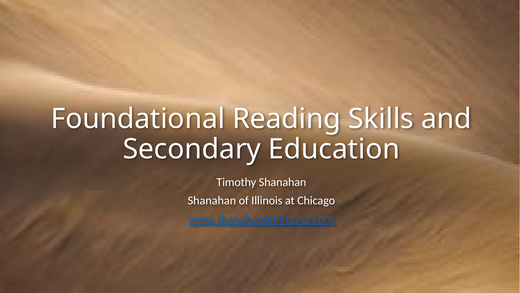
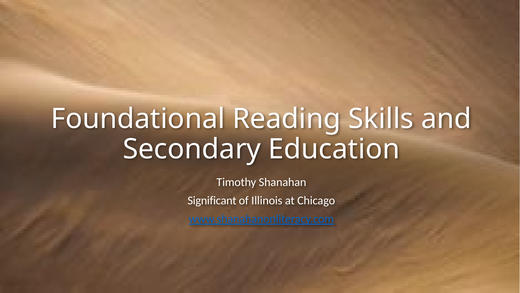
Shanahan: Shanahan -> Significant (212, 200)
